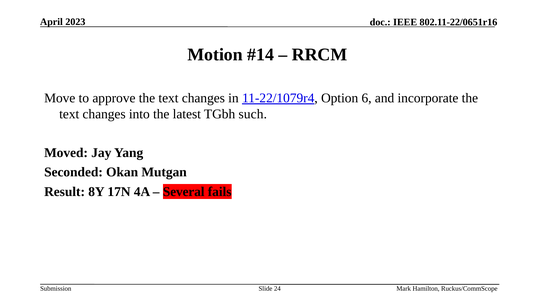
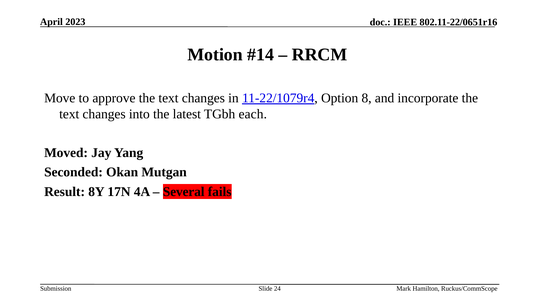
6: 6 -> 8 (367, 98)
such: such -> each (253, 114)
